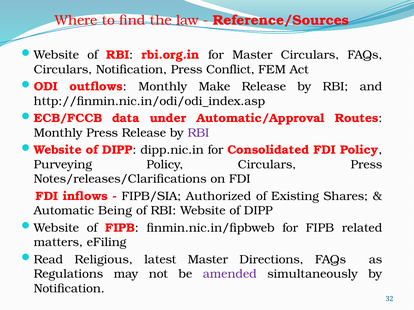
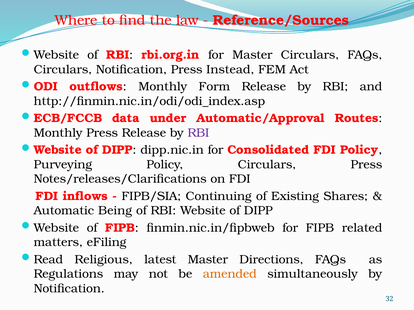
Conflict: Conflict -> Instead (230, 69)
Make: Make -> Form (214, 87)
Authorized: Authorized -> Continuing (219, 196)
amended colour: purple -> orange (230, 274)
